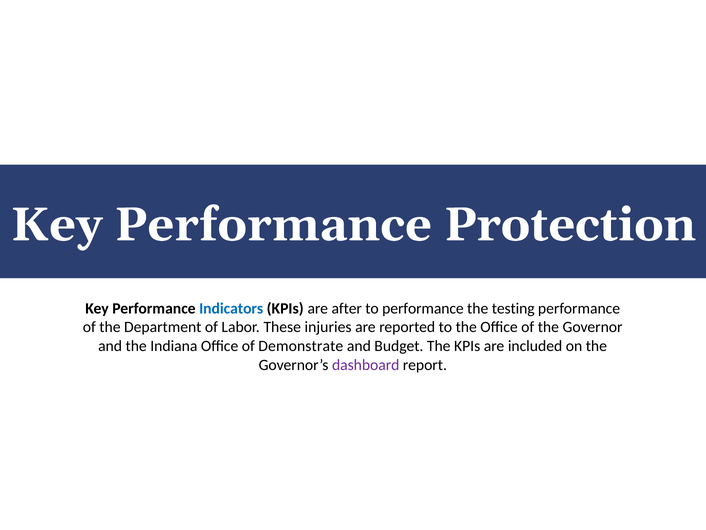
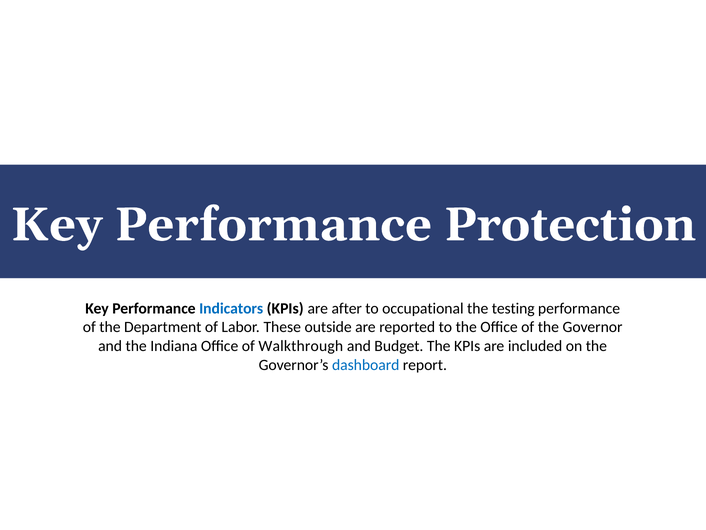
to performance: performance -> occupational (423, 308)
injuries: injuries -> outside (328, 327)
Demonstrate: Demonstrate -> Walkthrough (301, 346)
dashboard colour: purple -> blue (366, 365)
